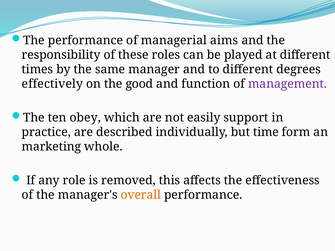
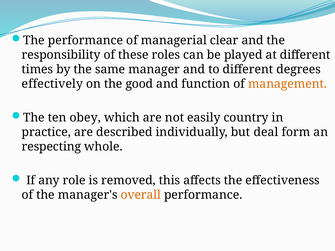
aims: aims -> clear (224, 40)
management colour: purple -> orange (287, 84)
support: support -> country (246, 118)
time: time -> deal (266, 132)
marketing: marketing -> respecting (51, 147)
